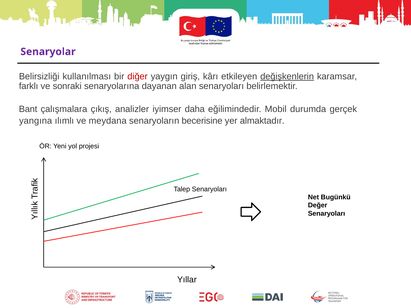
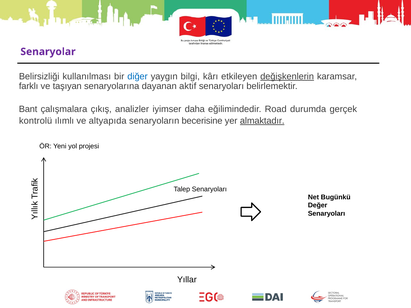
diğer colour: red -> blue (138, 76)
giriş: giriş -> bilgi (190, 76)
sonraki: sonraki -> taşıyan (67, 86)
alan: alan -> aktif (188, 86)
Mobil: Mobil -> Road (276, 109)
yangına: yangına -> kontrolü (36, 121)
meydana: meydana -> altyapıda (108, 121)
almaktadır underline: none -> present (262, 121)
